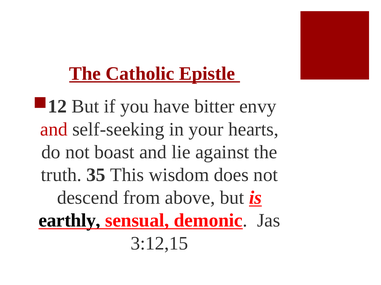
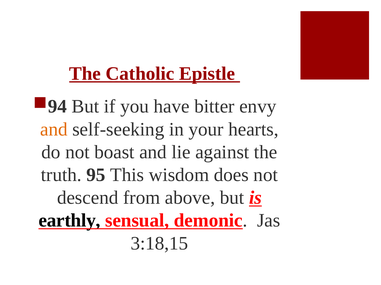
12: 12 -> 94 (57, 107)
and colour: red -> orange (54, 130)
35: 35 -> 95 (96, 175)
3:12,15: 3:12,15 -> 3:18,15 (159, 244)
